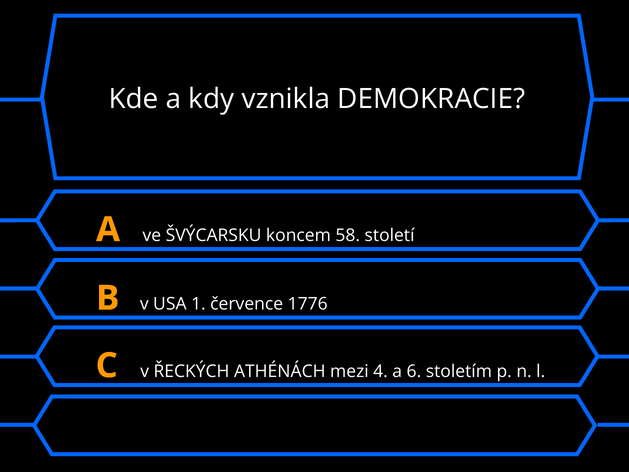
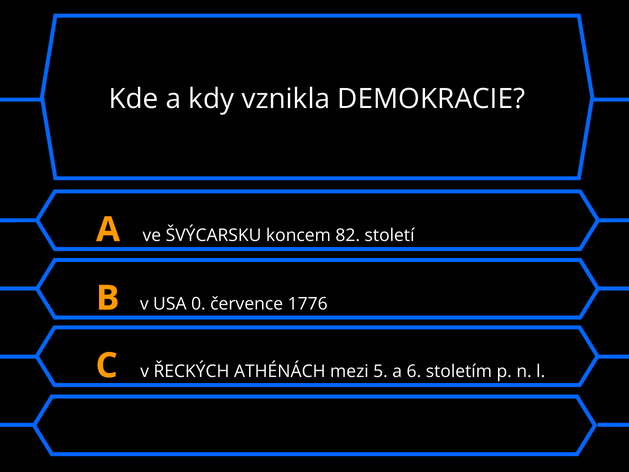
58: 58 -> 82 (348, 235)
1: 1 -> 0 (198, 304)
4: 4 -> 5 (381, 371)
